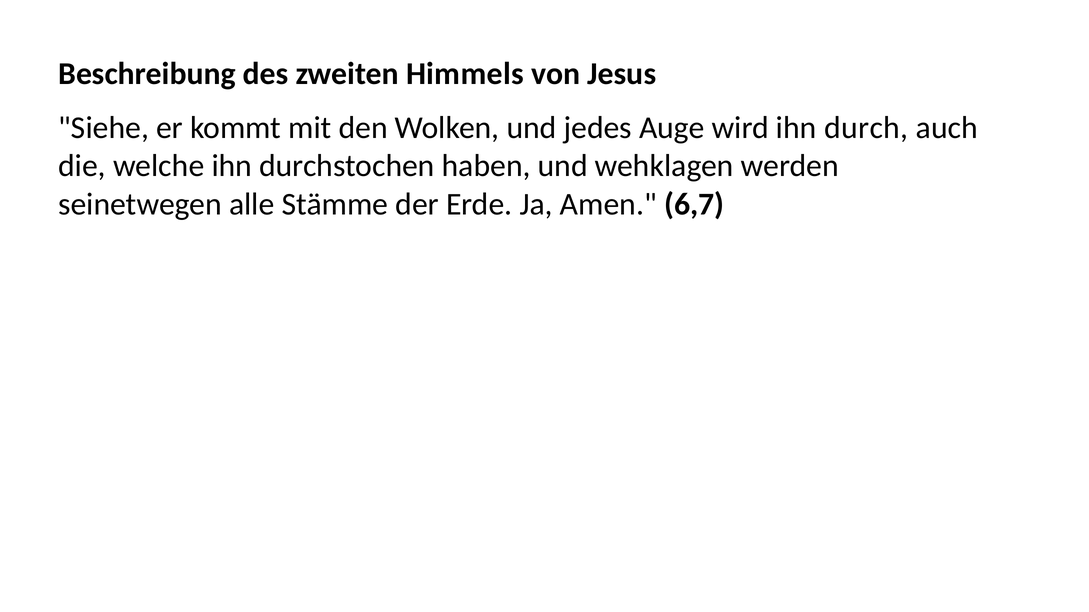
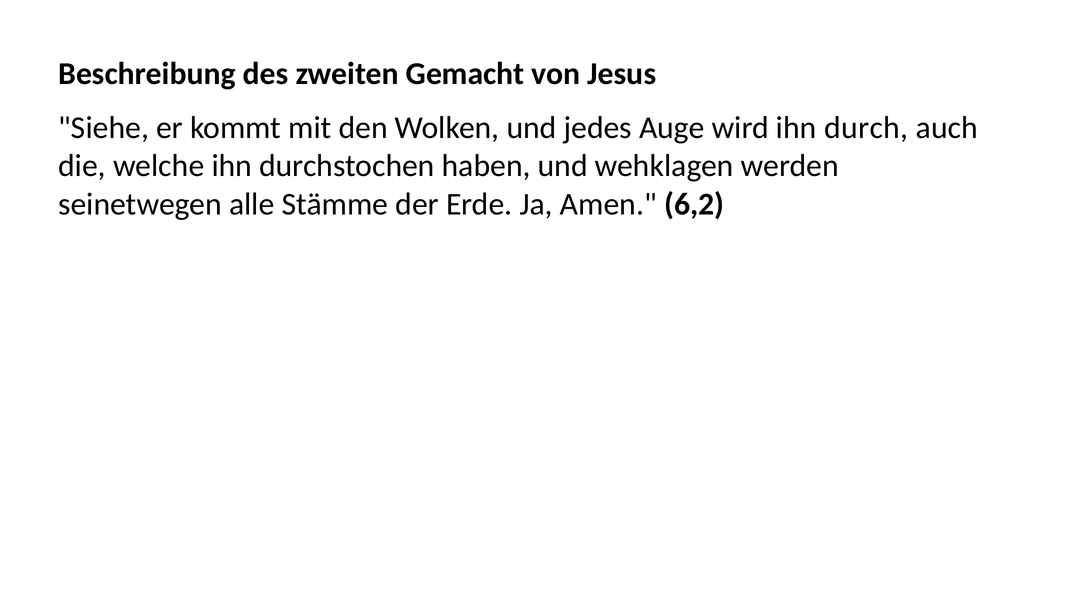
Himmels: Himmels -> Gemacht (465, 74)
6,7: 6,7 -> 6,2 (694, 204)
